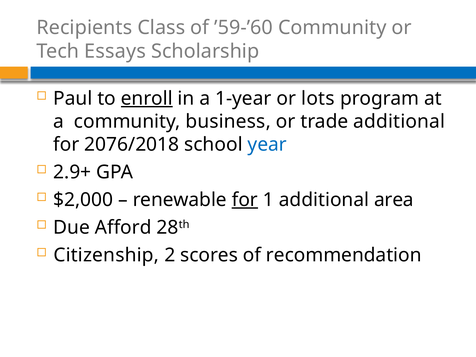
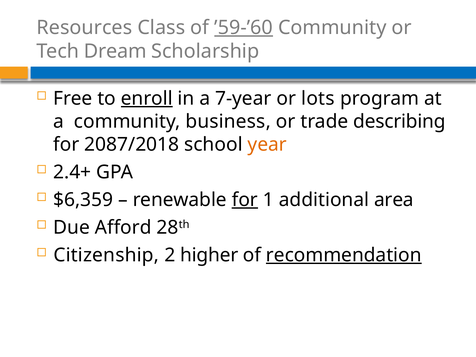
Recipients: Recipients -> Resources (84, 28)
’59-’60 underline: none -> present (244, 28)
Essays: Essays -> Dream (115, 51)
Paul: Paul -> Free (73, 98)
1-year: 1-year -> 7-year (243, 98)
trade additional: additional -> describing (399, 122)
2076/2018: 2076/2018 -> 2087/2018 (132, 145)
year colour: blue -> orange (267, 145)
2.9+: 2.9+ -> 2.4+ (72, 172)
$2,000: $2,000 -> $6,359 (83, 200)
scores: scores -> higher (209, 255)
recommendation underline: none -> present (344, 255)
